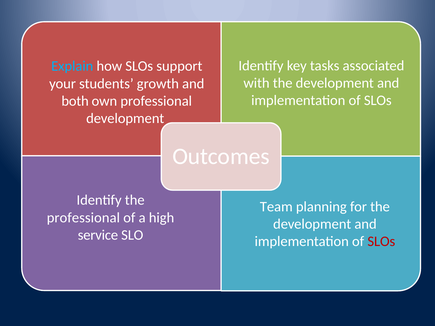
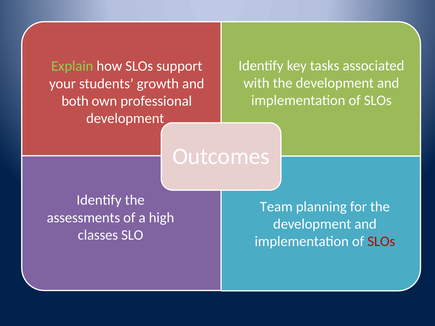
Explain colour: light blue -> light green (72, 66)
professional: professional -> assessments (83, 218)
service: service -> classes (98, 235)
